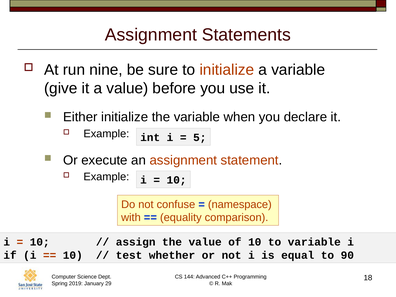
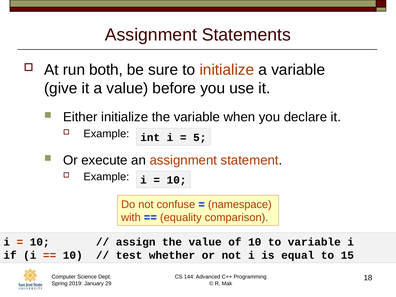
nine: nine -> both (106, 70)
90: 90 -> 15 (347, 255)
